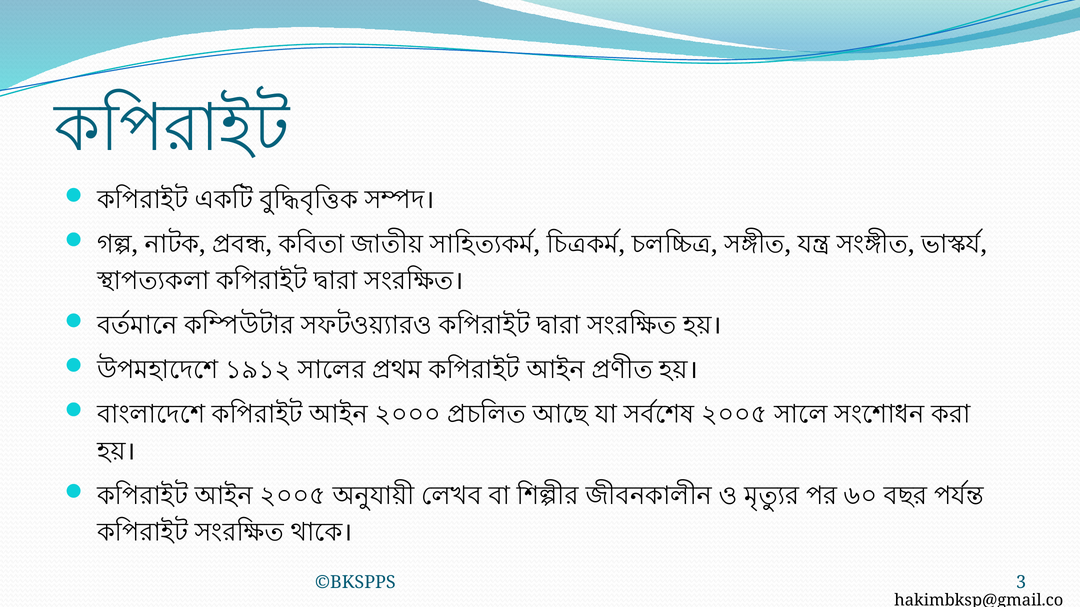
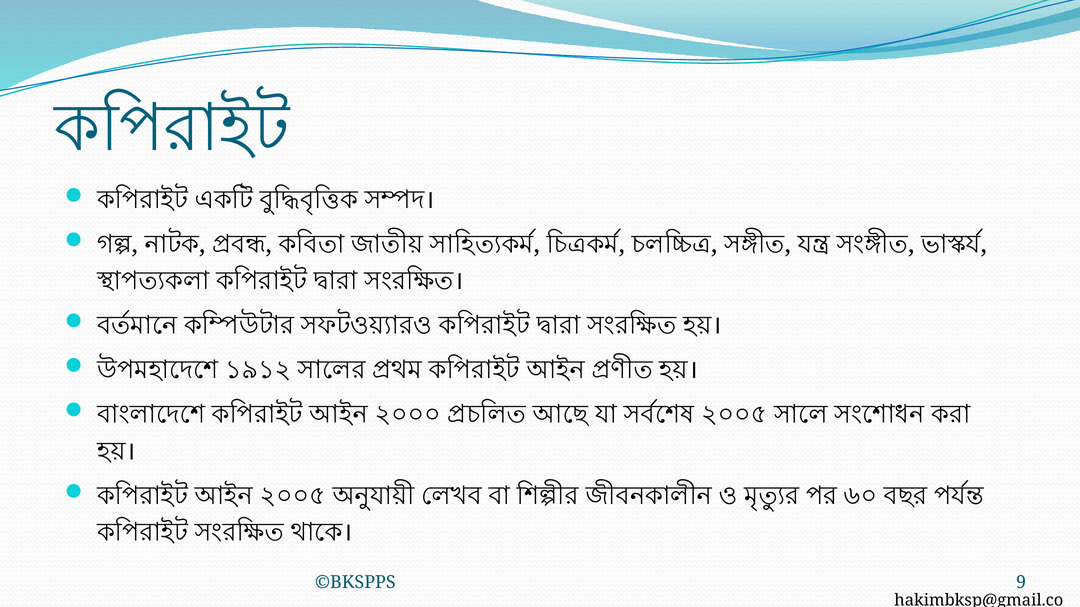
3: 3 -> 9 (1021, 583)
